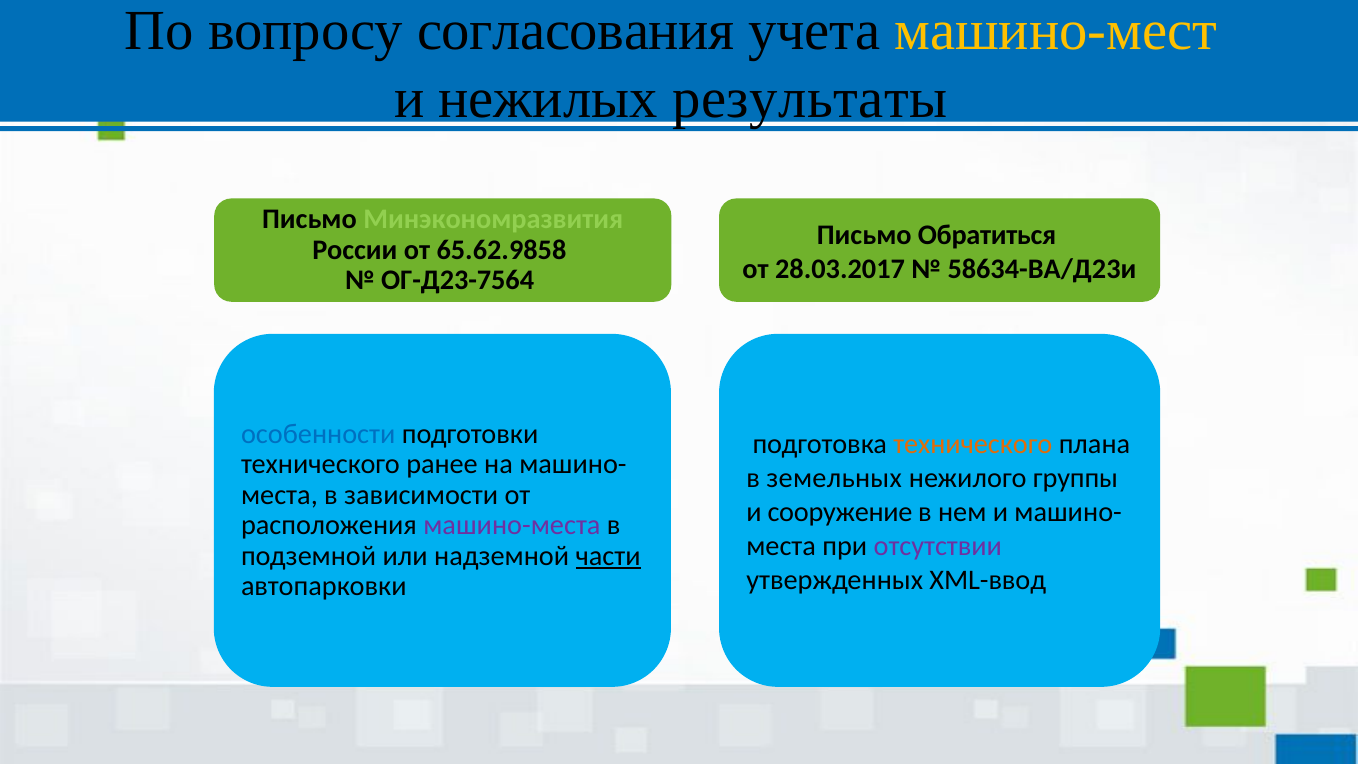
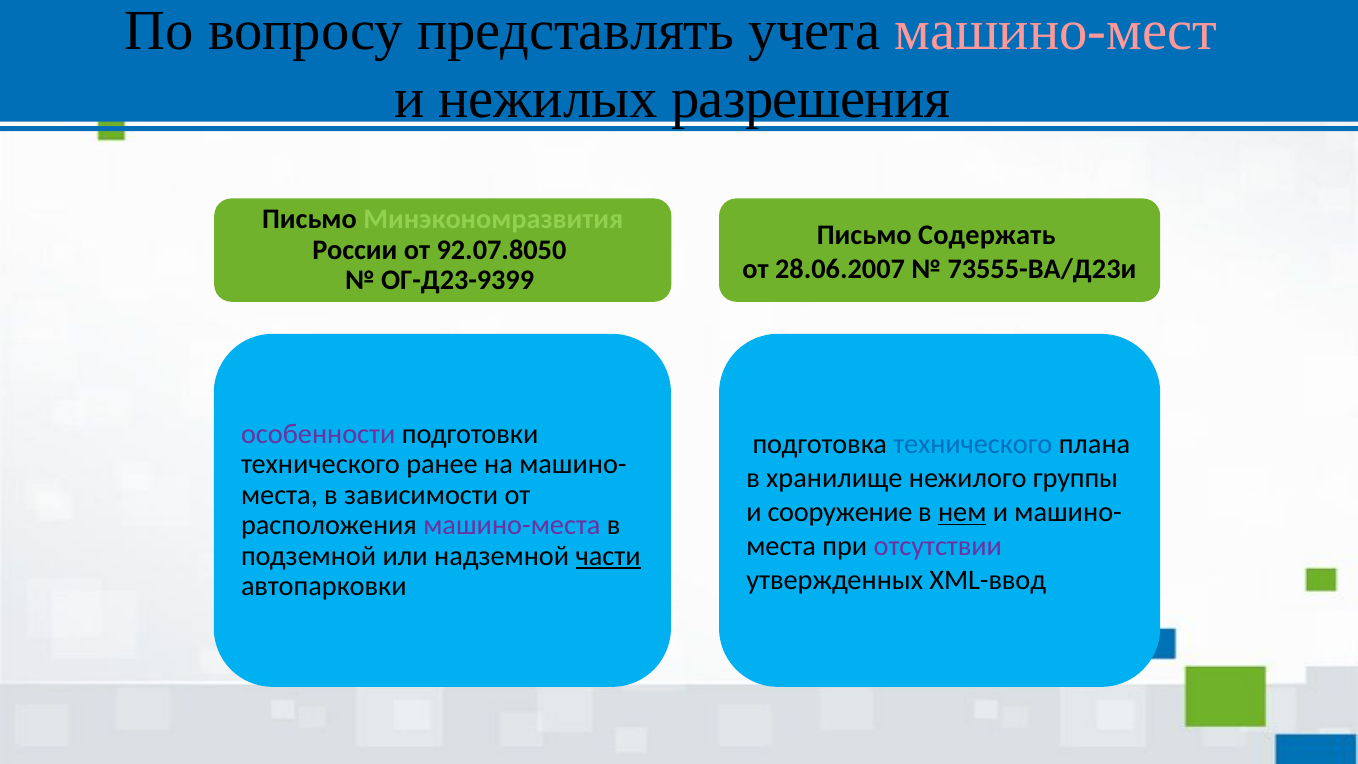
согласования: согласования -> представлять (576, 31)
машино-мест colour: yellow -> pink (1056, 31)
результаты: результаты -> разрешения (811, 98)
Обратиться: Обратиться -> Содержать (987, 235)
65.62.9858: 65.62.9858 -> 92.07.8050 (501, 250)
28.03.2017: 28.03.2017 -> 28.06.2007 (840, 269)
58634-ВА/Д23и: 58634-ВА/Д23и -> 73555-ВА/Д23и (1042, 269)
ОГ-Д23-7564: ОГ-Д23-7564 -> ОГ-Д23-9399 (458, 280)
особенности colour: blue -> purple (318, 434)
технического colour: orange -> blue (973, 444)
земельных: земельных -> хранилище (834, 478)
нем underline: none -> present (962, 512)
